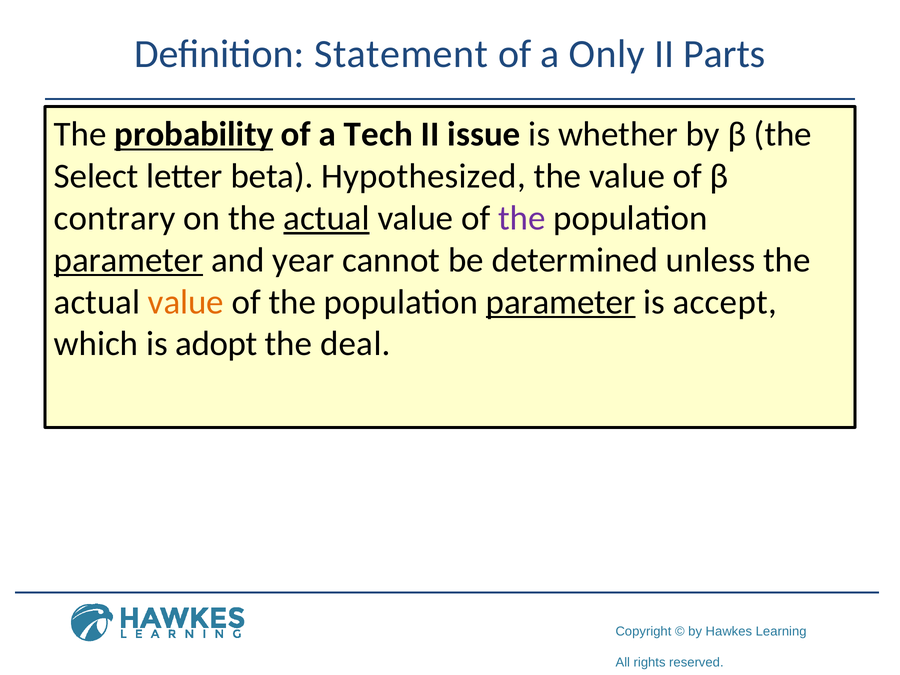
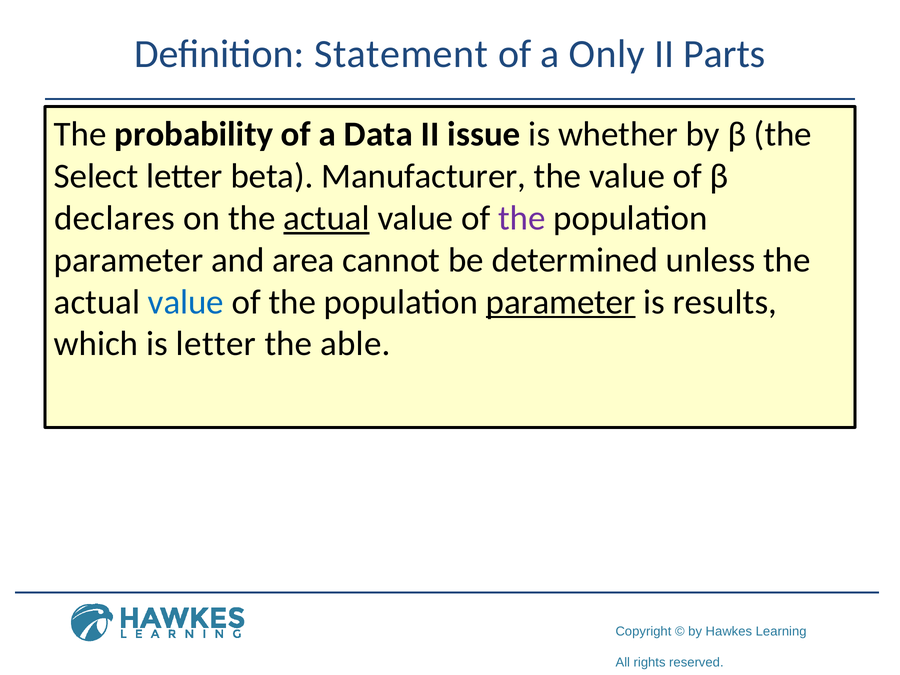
probability underline: present -> none (194, 134)
Tech: Tech -> Data (378, 134)
Hypothesized: Hypothesized -> Manufacturer (424, 176)
contrary: contrary -> declares (115, 218)
parameter underline: present -> none (129, 260)
year: year -> area (303, 260)
value colour: orange -> blue (186, 302)
accept: accept -> results (725, 302)
is adopt: adopt -> letter (216, 344)
deal: deal -> able (355, 344)
